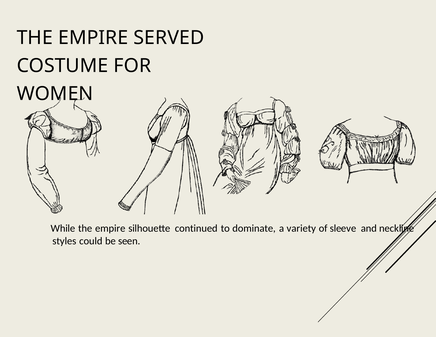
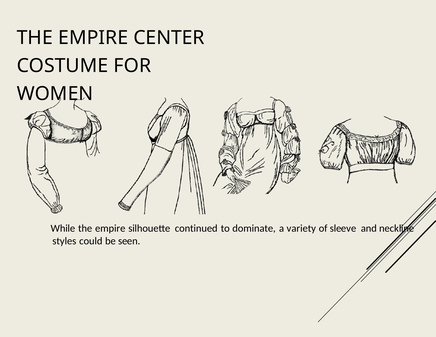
SERVED: SERVED -> CENTER (169, 38)
